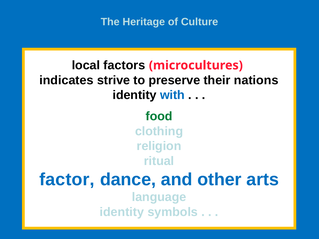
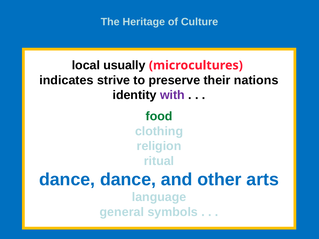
factors: factors -> usually (124, 65)
with colour: blue -> purple (172, 95)
factor: factor -> dance (67, 180)
identity: identity -> general (122, 212)
